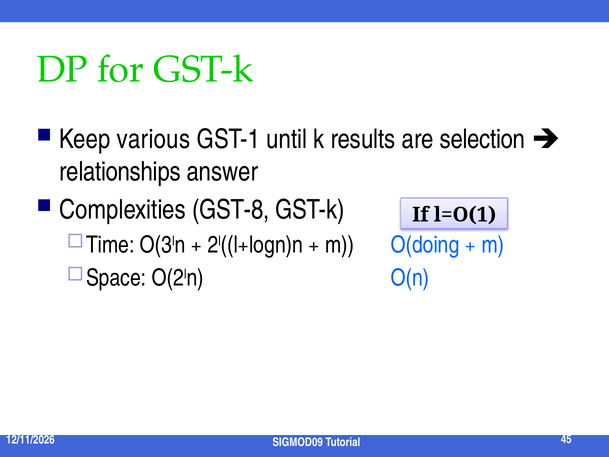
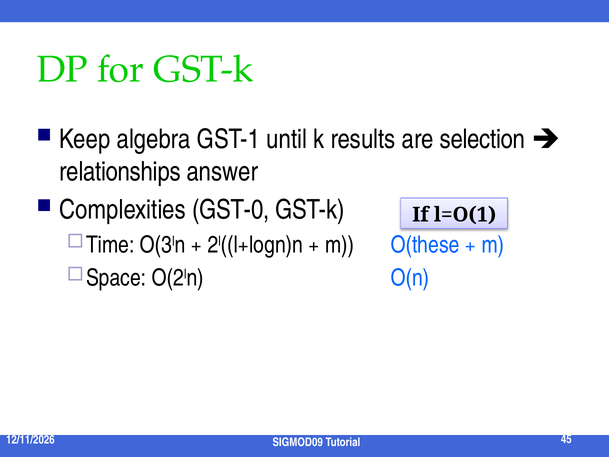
various: various -> algebra (154, 139)
GST-8: GST-8 -> GST-0 (231, 210)
O(doing: O(doing -> O(these (425, 245)
